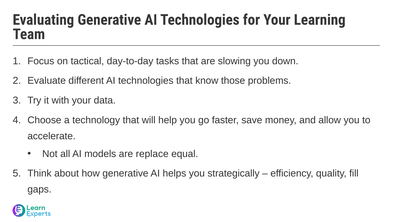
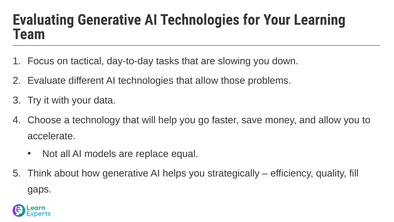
that know: know -> allow (207, 81)
